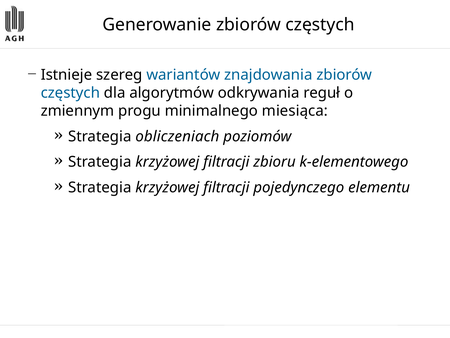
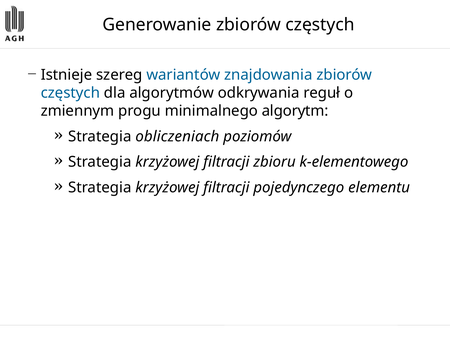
miesiąca: miesiąca -> algorytm (295, 111)
